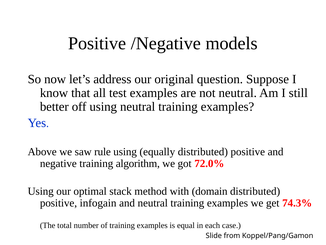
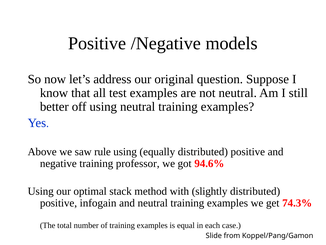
algorithm: algorithm -> professor (138, 163)
72.0%: 72.0% -> 94.6% (209, 163)
domain: domain -> slightly (210, 191)
